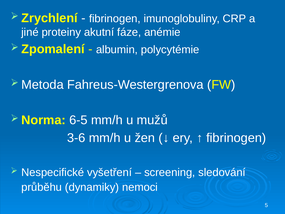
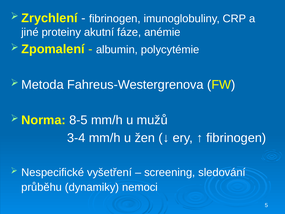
6-5: 6-5 -> 8-5 (78, 120)
3-6: 3-6 -> 3-4 (76, 138)
